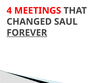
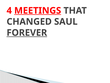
MEETINGS underline: none -> present (38, 11)
